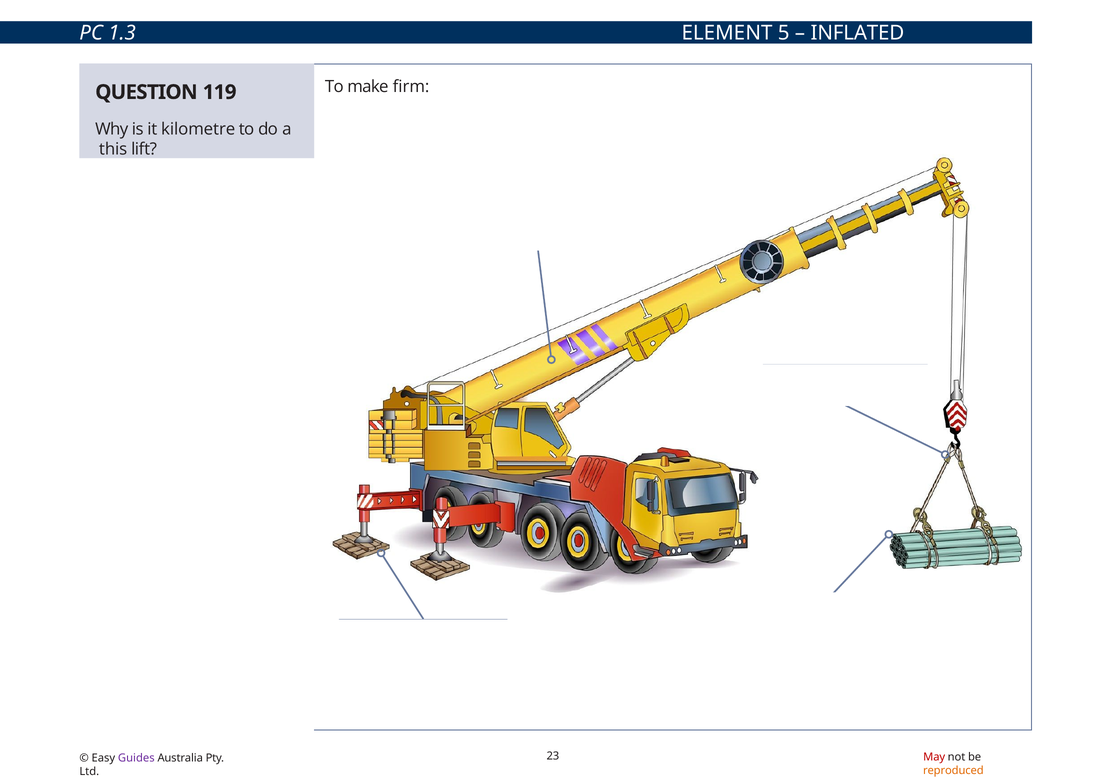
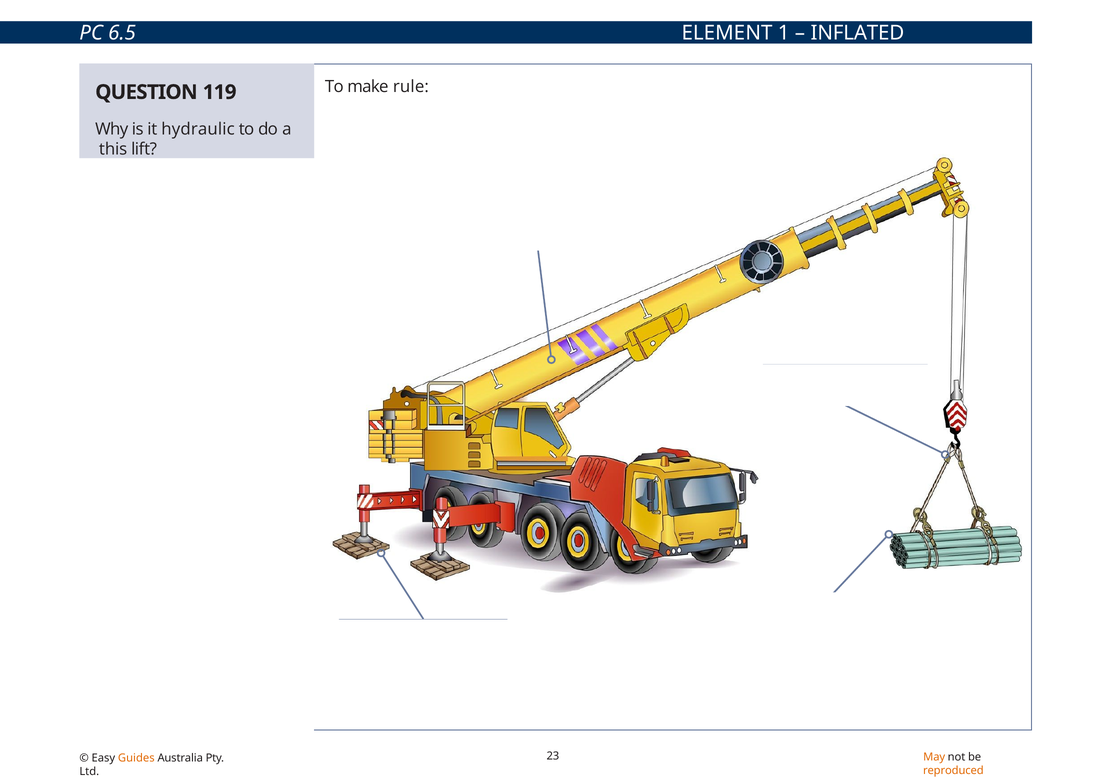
1.3: 1.3 -> 6.5 (122, 33)
5: 5 -> 1 (784, 33)
firm: firm -> rule (411, 87)
kilometre: kilometre -> hydraulic (198, 129)
May colour: red -> orange (934, 757)
Guides colour: purple -> orange (136, 758)
